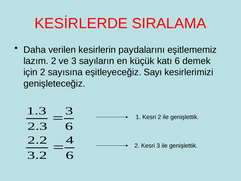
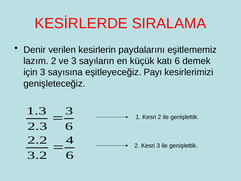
Daha: Daha -> Denir (35, 50)
için 2: 2 -> 3 (43, 72)
Sayı: Sayı -> Payı (153, 72)
